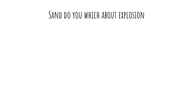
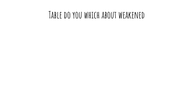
Sand: Sand -> Table (55, 15)
explosion: explosion -> weakened (132, 15)
